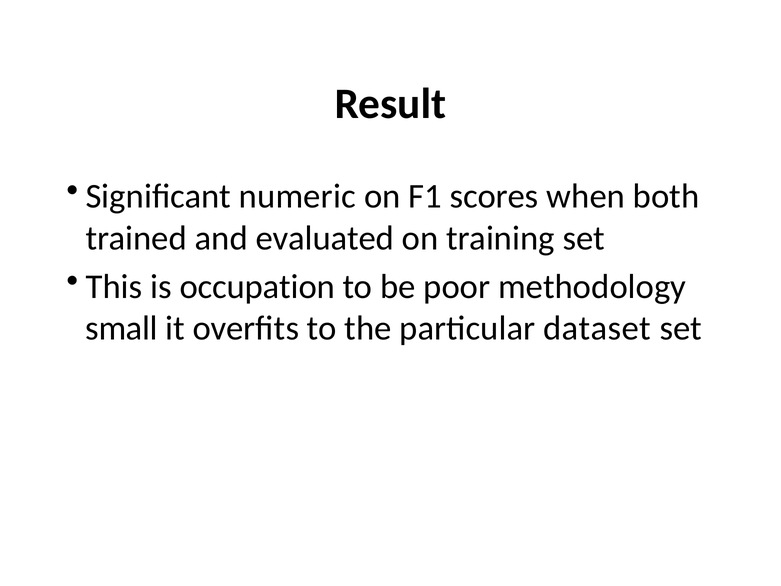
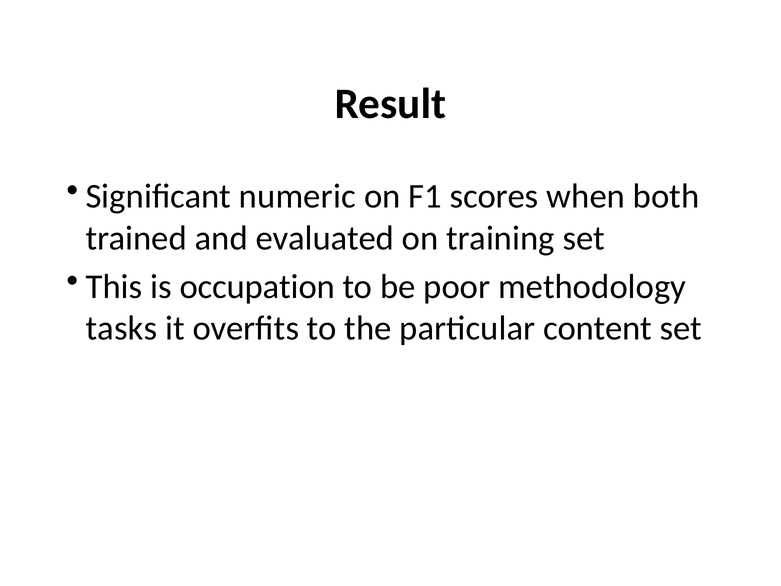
small: small -> tasks (121, 328)
dataset: dataset -> content (597, 328)
